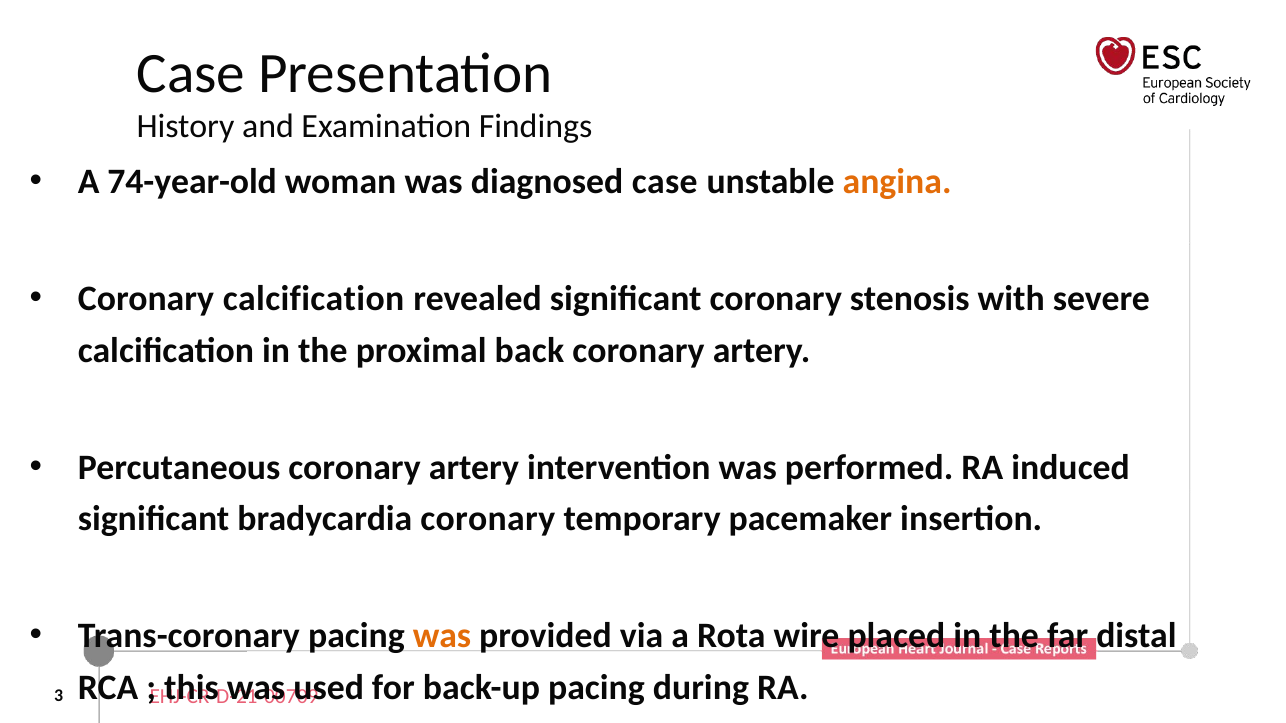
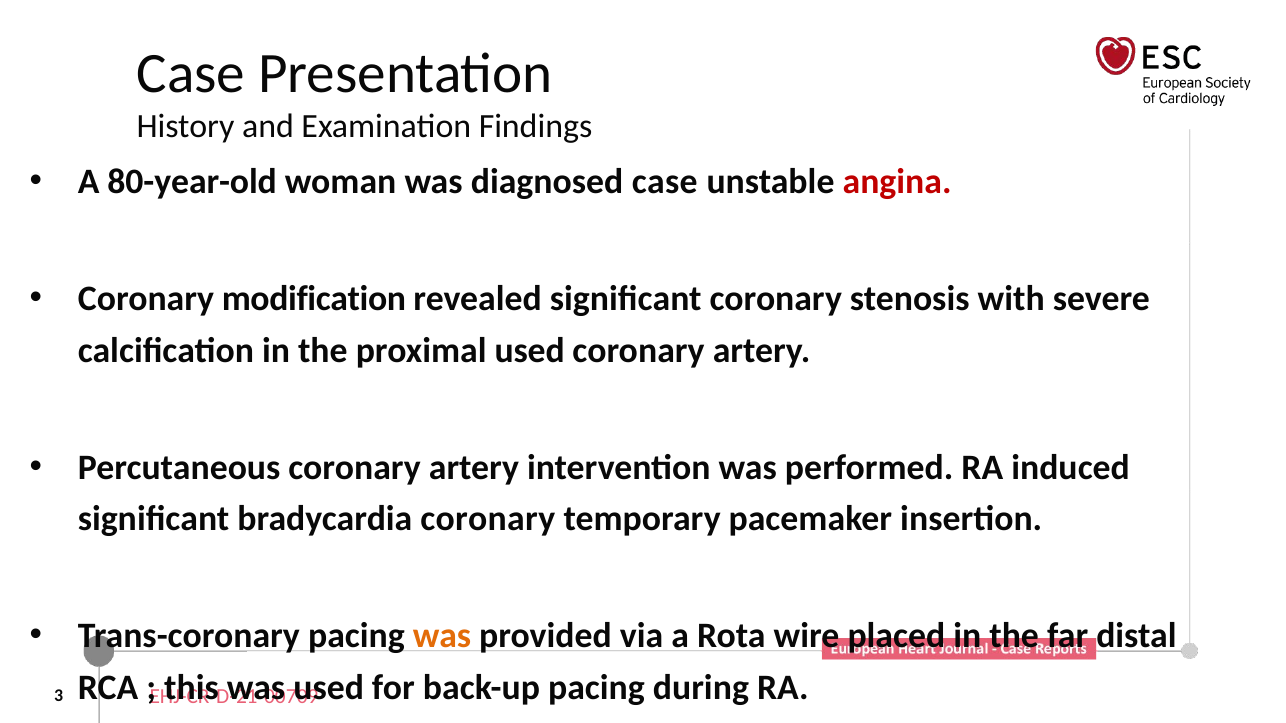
74-year-old: 74-year-old -> 80-year-old (192, 182)
angina colour: orange -> red (897, 182)
Coronary calcification: calcification -> modification (314, 299)
proximal back: back -> used (530, 351)
